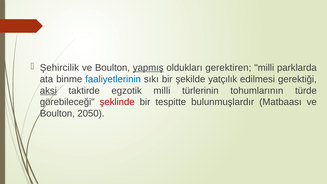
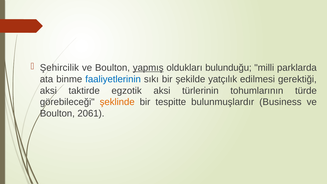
gerektiren: gerektiren -> bulunduğu (228, 68)
aksi underline: present -> none (48, 91)
egzotik milli: milli -> aksi (162, 91)
şeklinde colour: red -> orange (117, 102)
Matbaası: Matbaası -> Business (280, 102)
2050: 2050 -> 2061 (91, 113)
